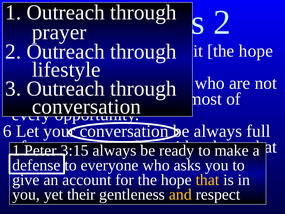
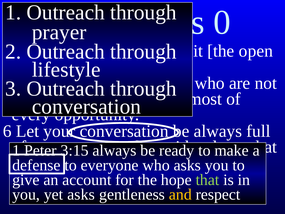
2: 2 -> 0 (222, 22)
it the hope: hope -> open (256, 51)
that colour: yellow -> light green (207, 180)
yet their: their -> asks (81, 194)
